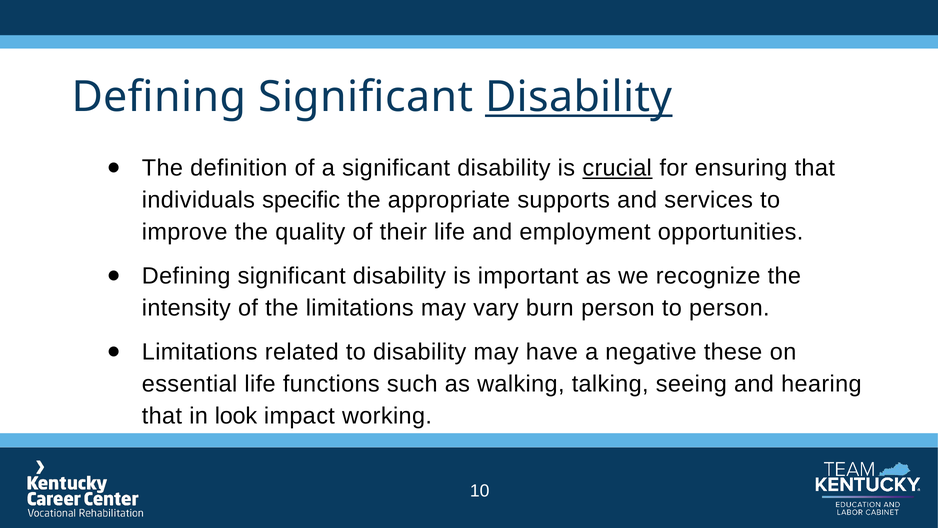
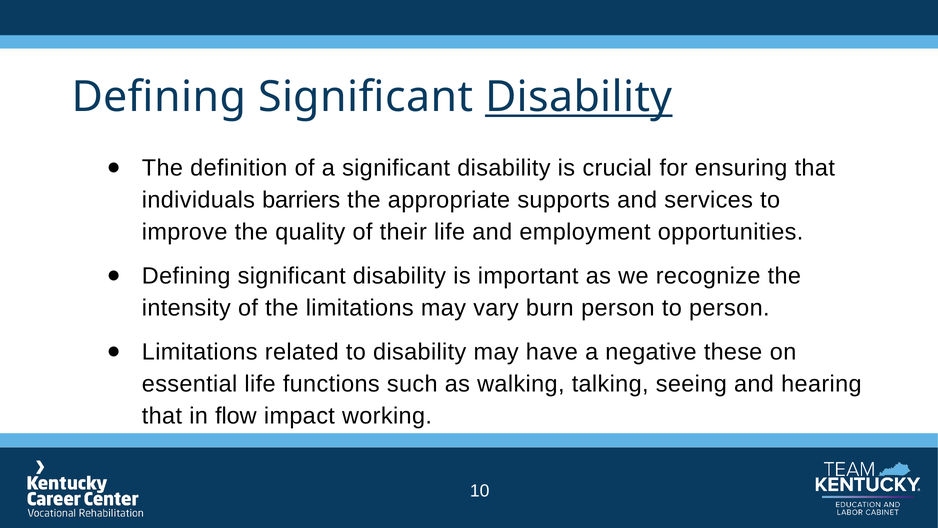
crucial underline: present -> none (617, 168)
specific: specific -> barriers (301, 200)
look: look -> flow (236, 416)
